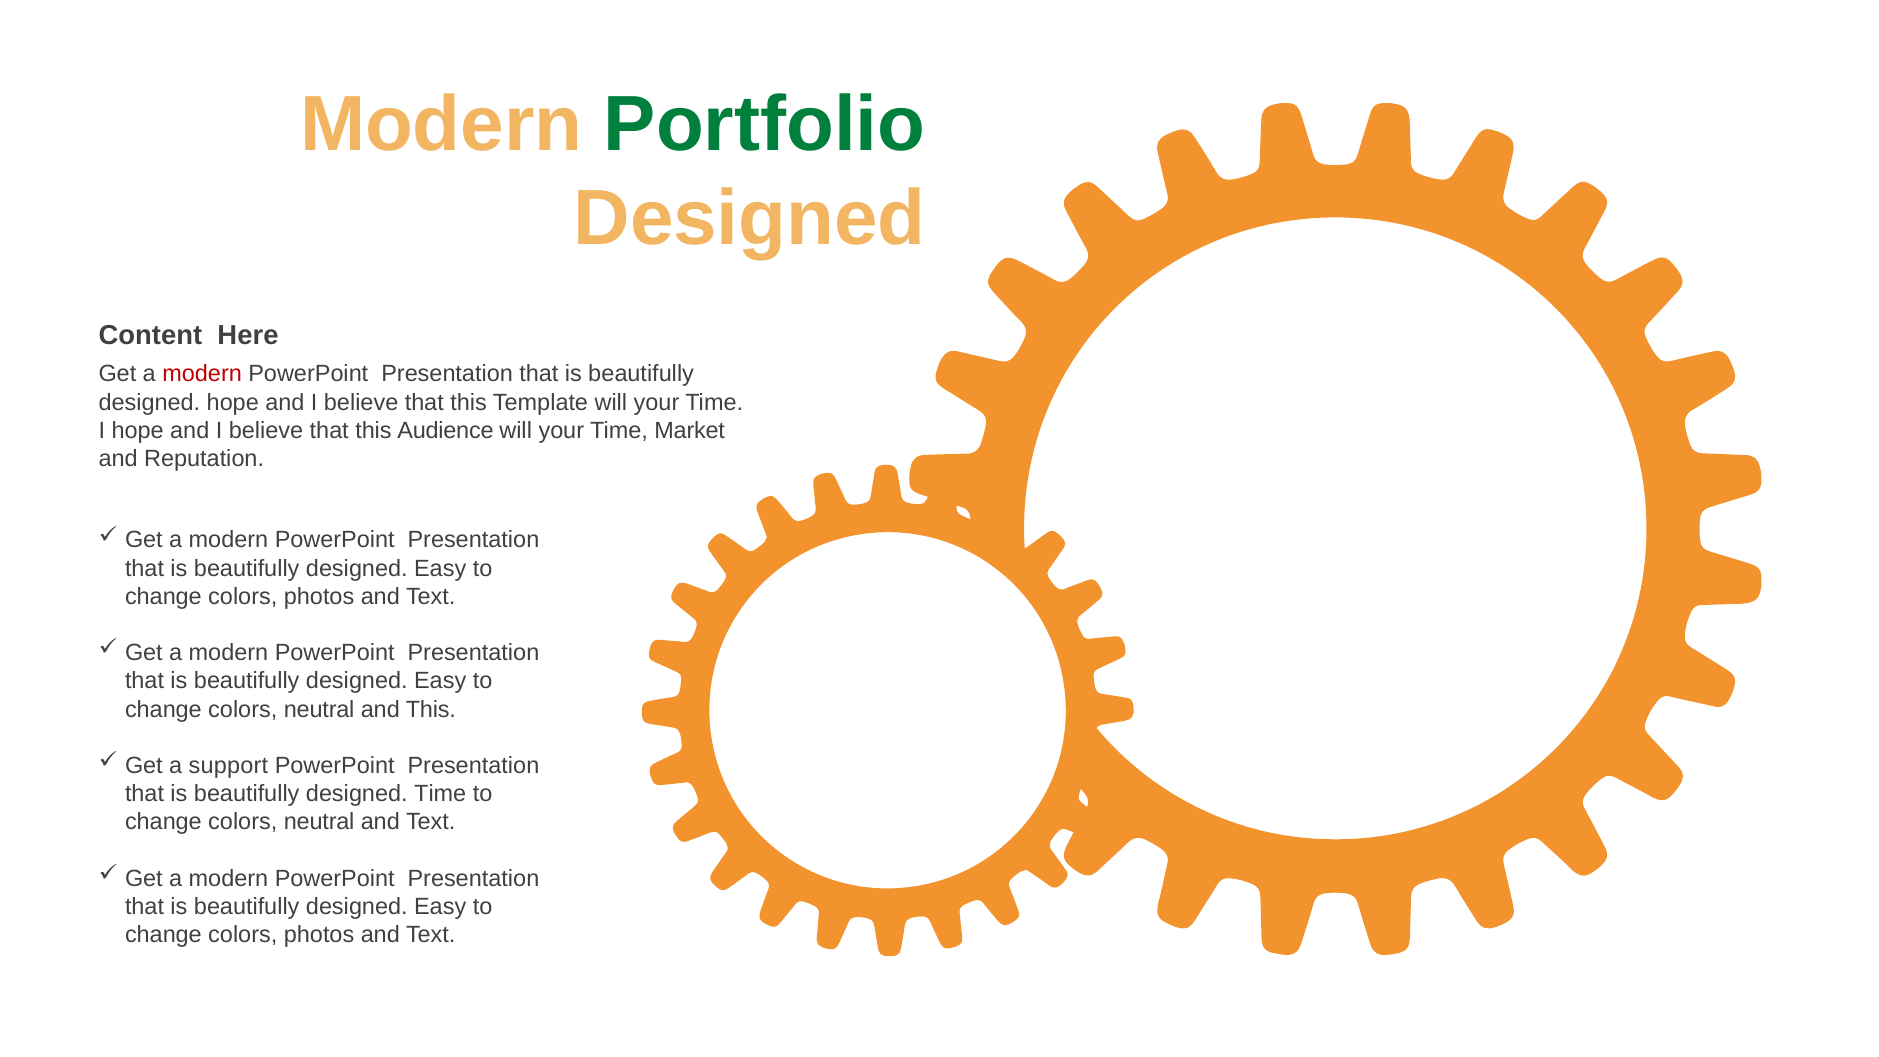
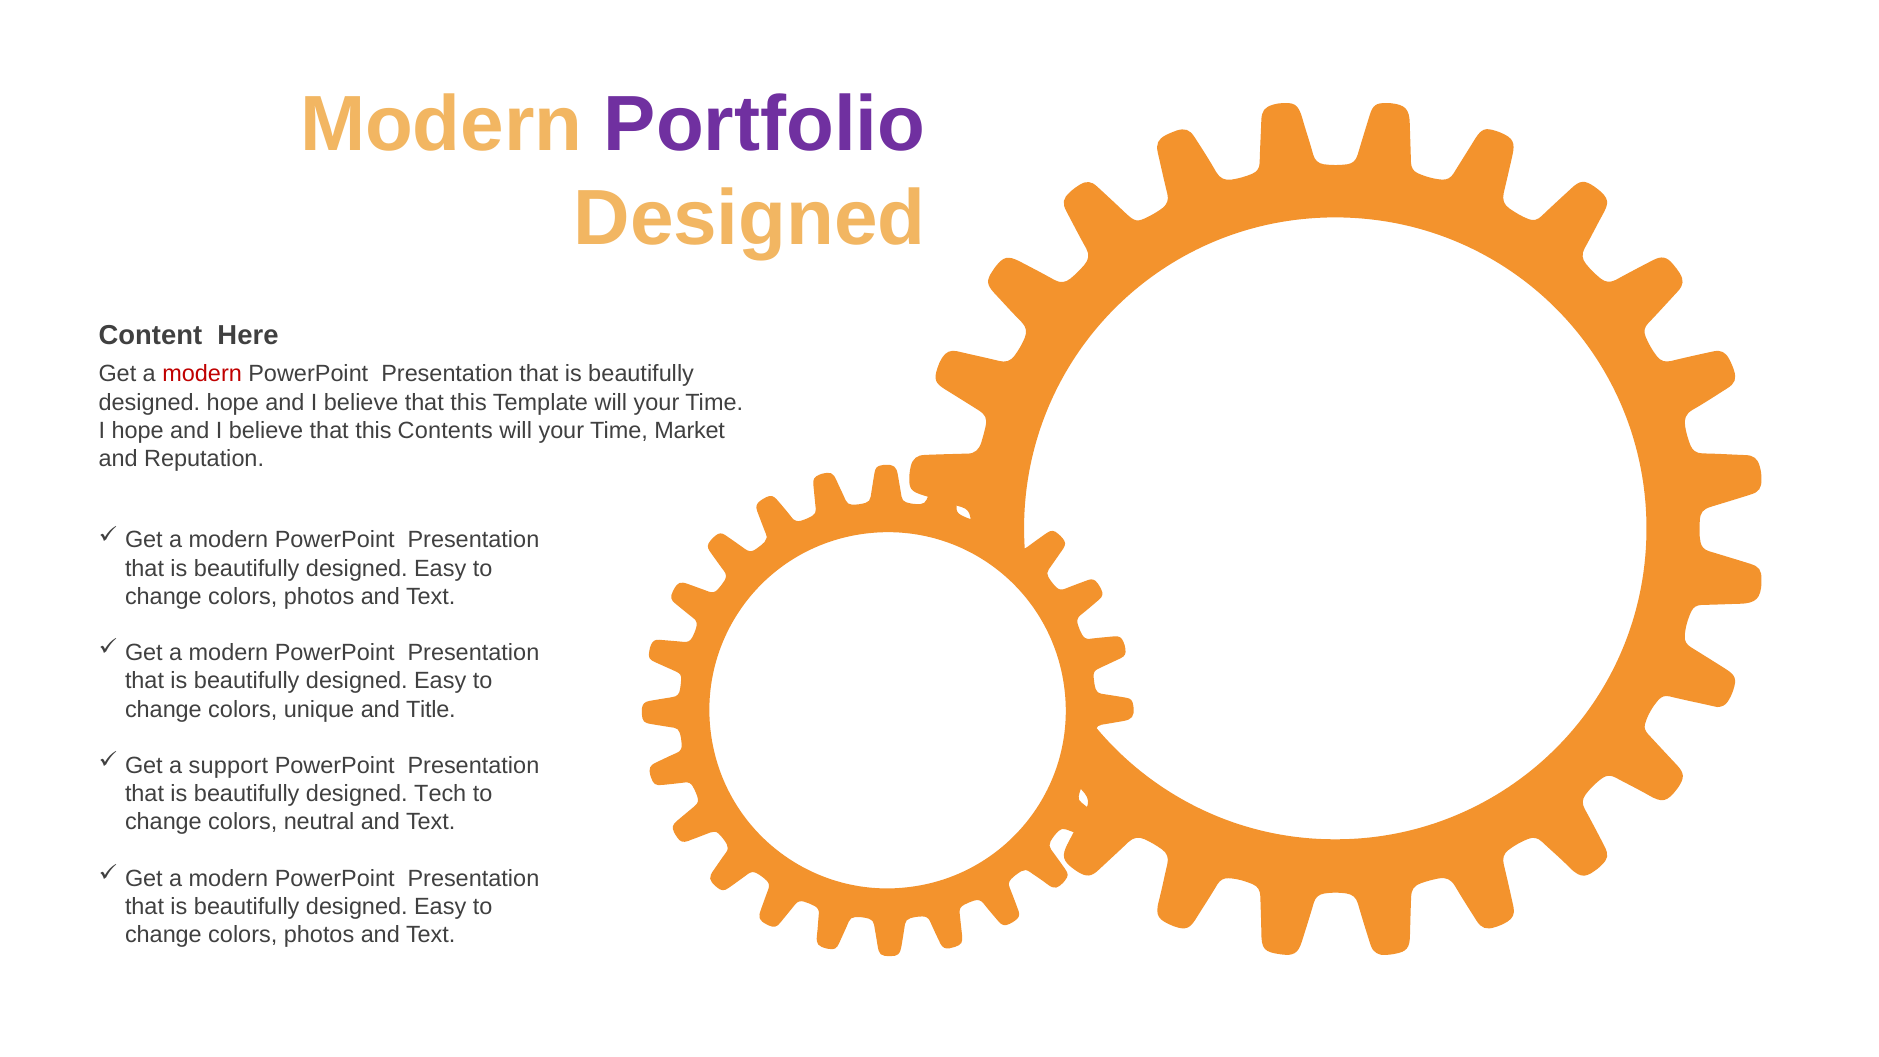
Portfolio colour: green -> purple (765, 125)
Audience: Audience -> Contents (445, 431)
neutral: neutral -> unique (319, 709)
and This: This -> Title (431, 709)
designed Time: Time -> Tech (440, 794)
